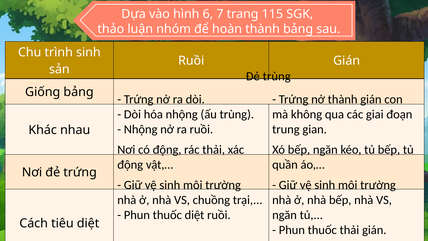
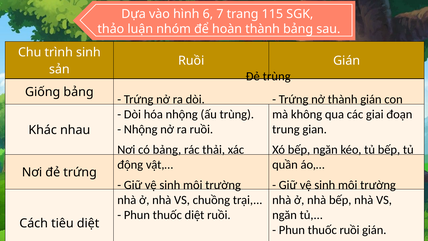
có động: động -> bảng (167, 150)
thuốc thải: thải -> ruồi (349, 230)
